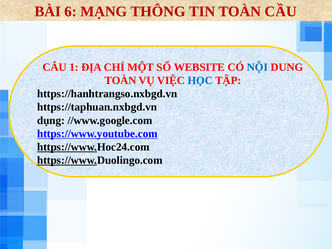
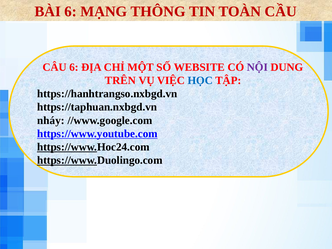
CÂU 1: 1 -> 6 (74, 67)
NỘI colour: blue -> purple (257, 67)
TOÀN: TOÀN -> TRÊN (120, 81)
dụng: dụng -> nháy (51, 120)
